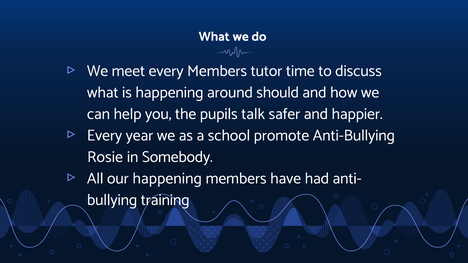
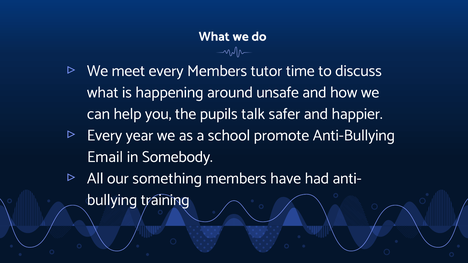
should: should -> unsafe (278, 92)
Rosie: Rosie -> Email (105, 157)
our happening: happening -> something (167, 178)
